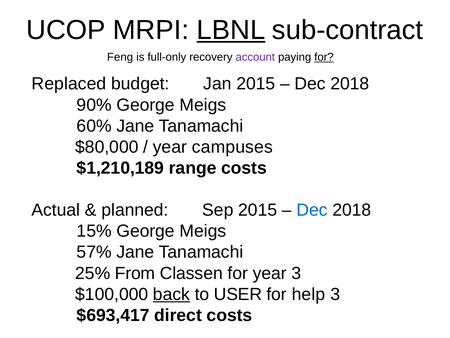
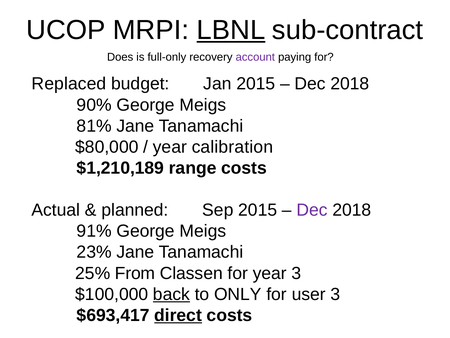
Feng: Feng -> Does (120, 57)
for underline: present -> none (324, 57)
60%: 60% -> 81% (94, 126)
campuses: campuses -> calibration (232, 147)
Dec colour: blue -> purple (312, 210)
15%: 15% -> 91% (94, 231)
57%: 57% -> 23% (94, 252)
USER: USER -> ONLY (238, 294)
help: help -> user (309, 294)
direct underline: none -> present (178, 315)
